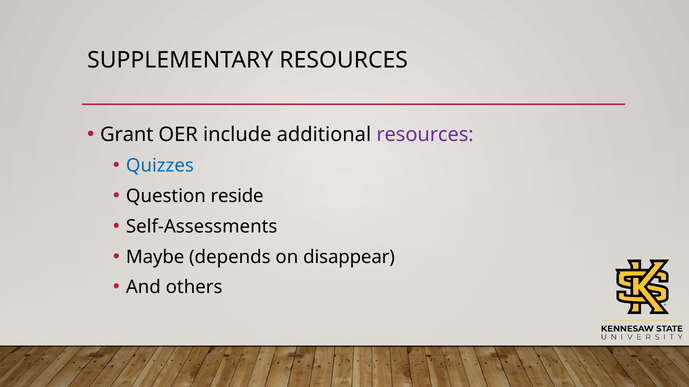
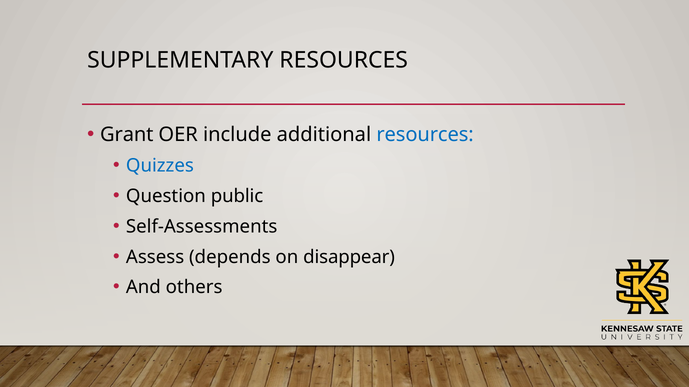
resources colour: purple -> blue (425, 135)
reside: reside -> public (237, 196)
Maybe: Maybe -> Assess (155, 257)
